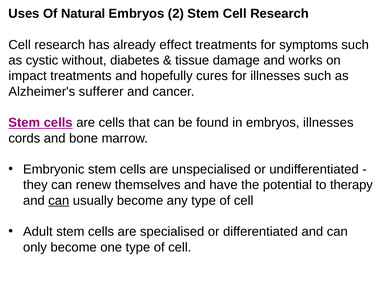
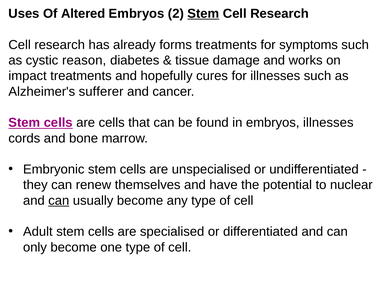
Natural: Natural -> Altered (83, 14)
Stem underline: none -> present (203, 14)
effect: effect -> forms (176, 45)
without: without -> reason (84, 60)
therapy: therapy -> nuclear (351, 185)
